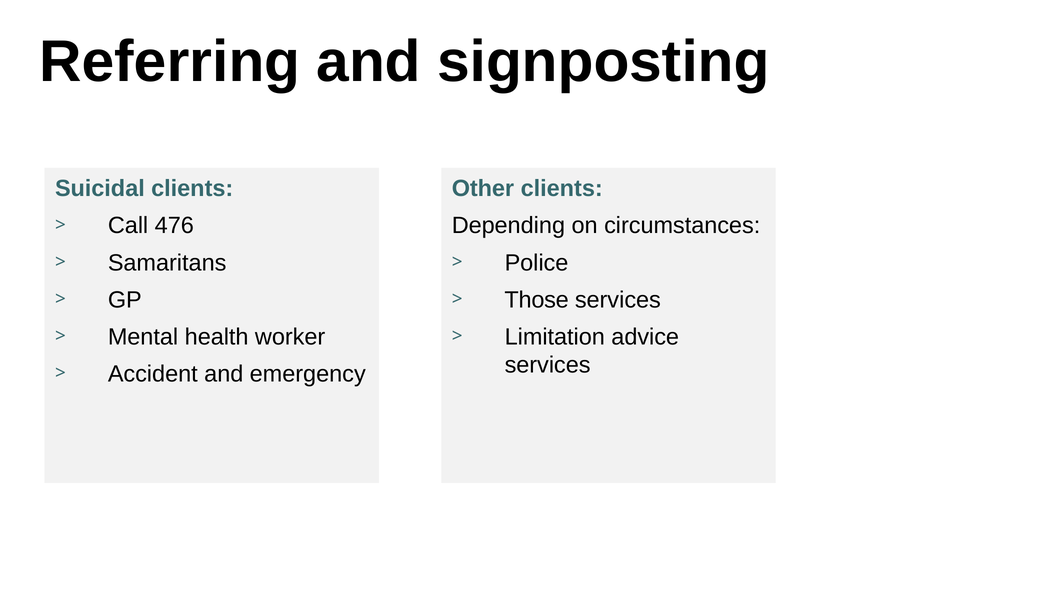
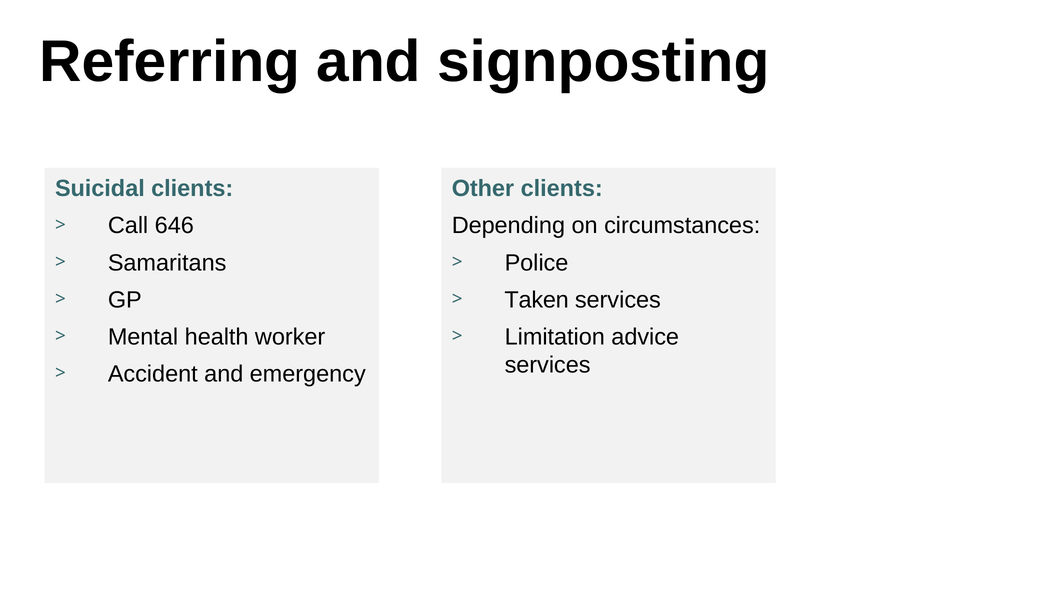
476: 476 -> 646 (174, 226)
Those: Those -> Taken (537, 300)
